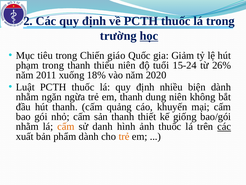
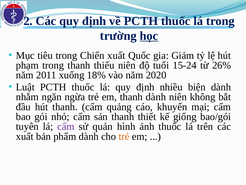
Chiến giáo: giáo -> xuất (116, 55)
thanh dung: dung -> dành (156, 97)
nhằm: nhằm -> tuyên (27, 126)
cấm colour: orange -> purple (66, 126)
danh: danh -> quản (103, 126)
các underline: present -> none (224, 126)
